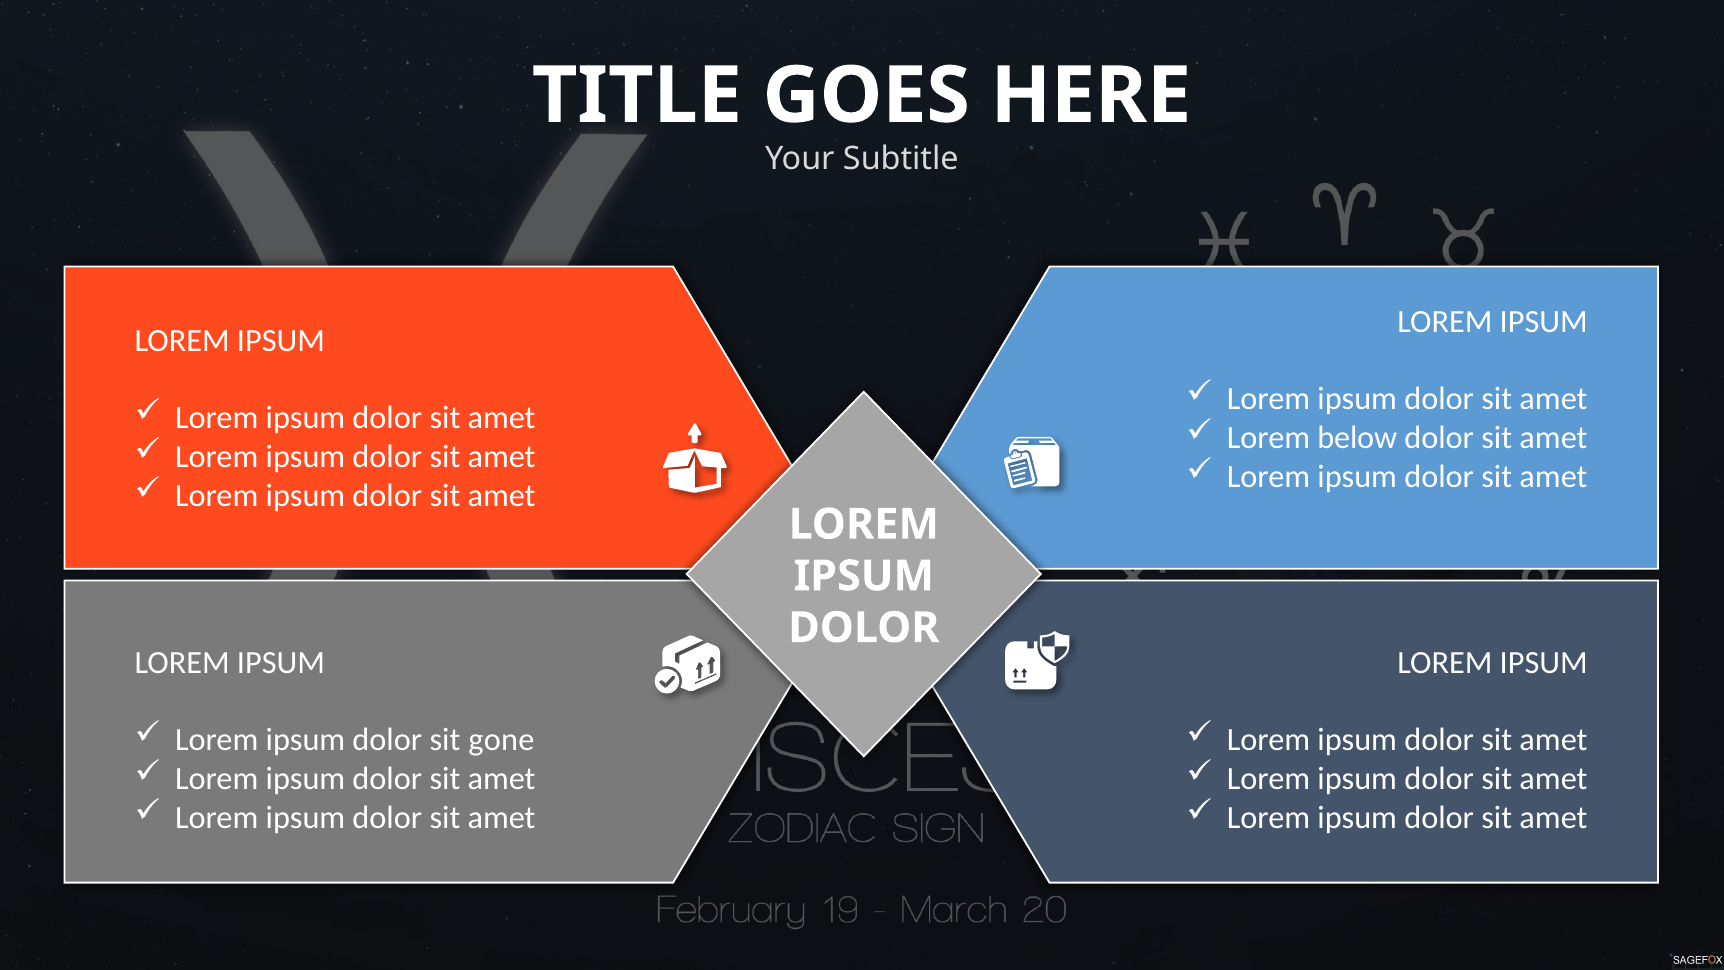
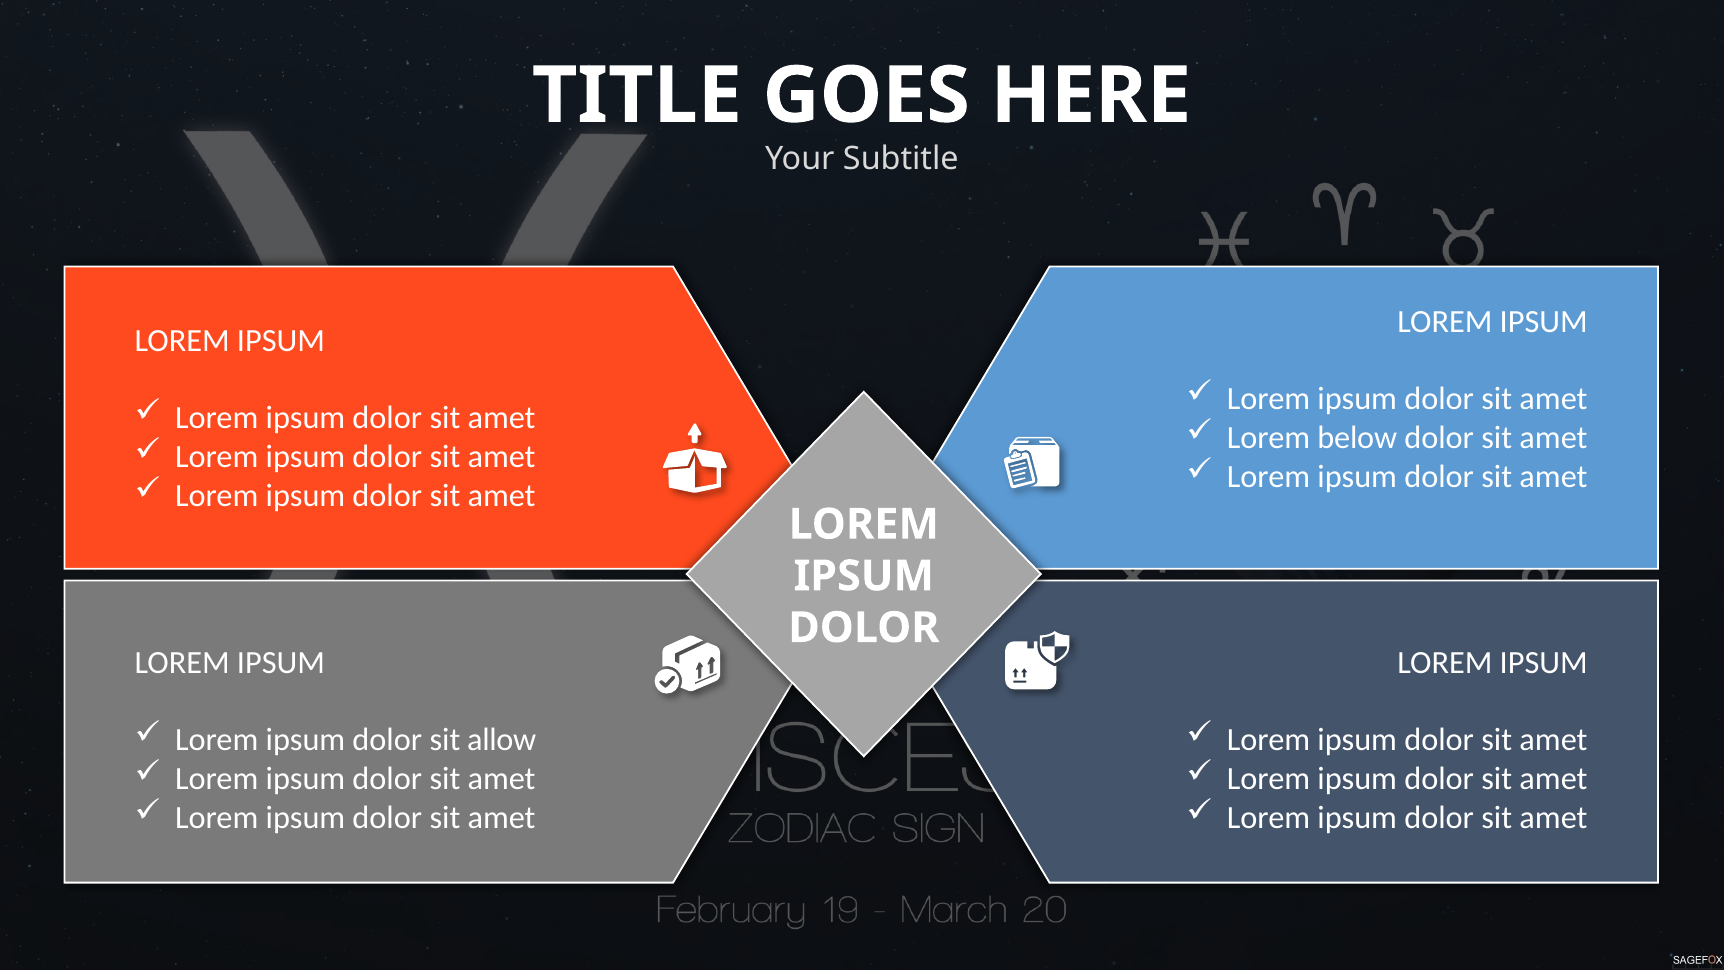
gone: gone -> allow (502, 740)
